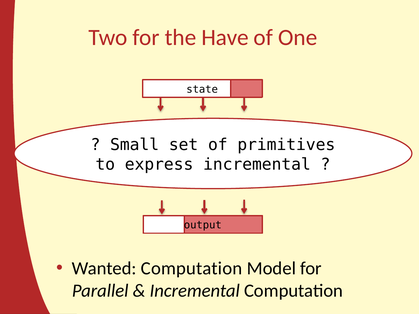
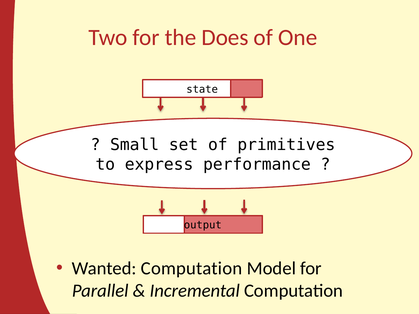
Have: Have -> Does (225, 38)
express incremental: incremental -> performance (257, 165)
